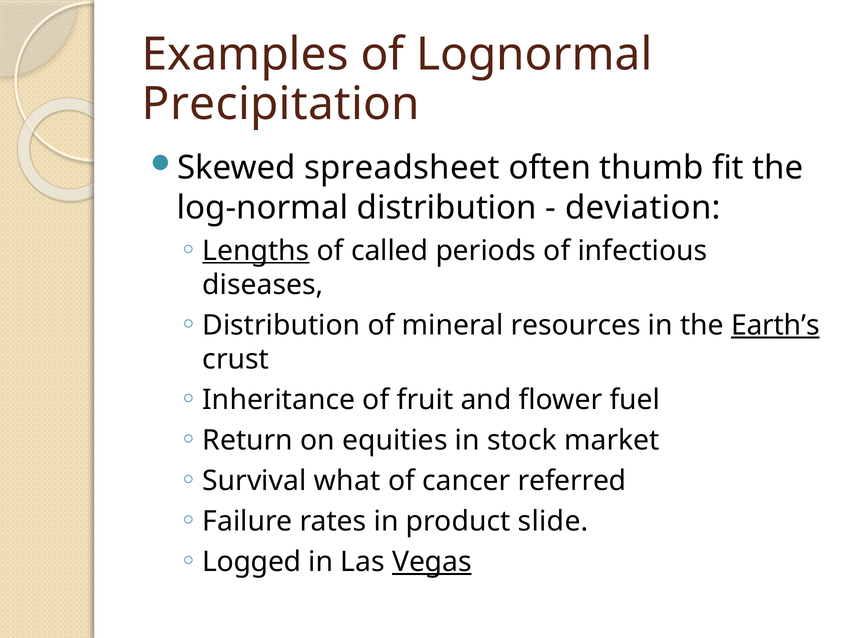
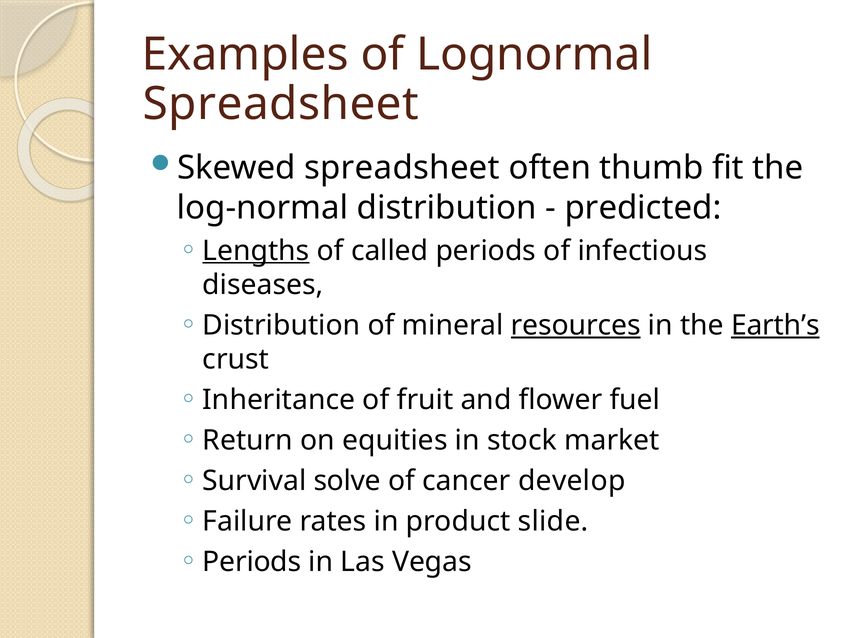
Precipitation: Precipitation -> Spreadsheet (281, 104)
deviation: deviation -> predicted (643, 208)
resources underline: none -> present (576, 325)
what: what -> solve (347, 480)
referred: referred -> develop (572, 480)
Logged: Logged -> Periods (252, 561)
Vegas underline: present -> none (432, 561)
